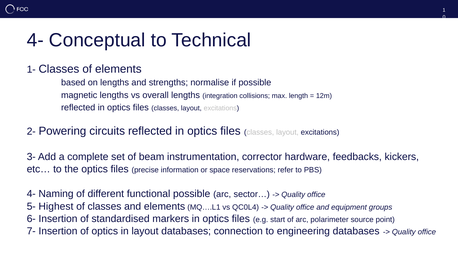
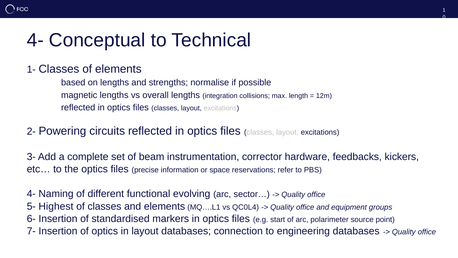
functional possible: possible -> evolving (192, 194)
